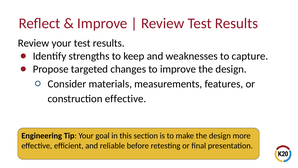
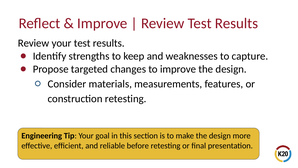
construction effective: effective -> retesting (126, 99)
